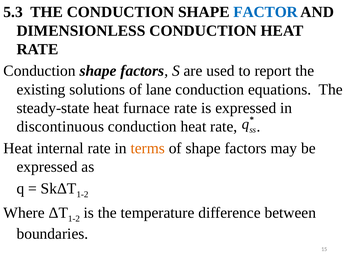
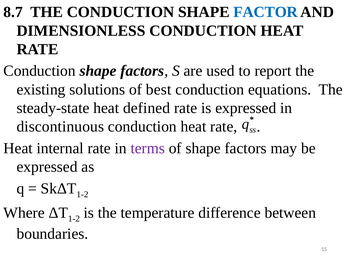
5.3: 5.3 -> 8.7 (13, 12)
lane: lane -> best (159, 89)
furnace: furnace -> defined (147, 108)
terms colour: orange -> purple (148, 148)
